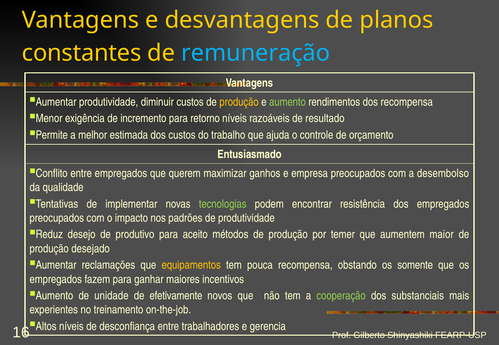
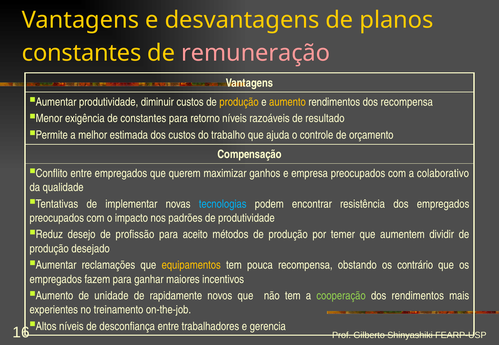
remuneração colour: light blue -> pink (256, 53)
aumento colour: light green -> yellow (287, 102)
de incremento: incremento -> constantes (143, 119)
Entusiasmado: Entusiasmado -> Compensação (250, 155)
desembolso: desembolso -> colaborativo (443, 174)
tecnologias colour: light green -> light blue (223, 204)
produtivo: produtivo -> profissão (135, 235)
maior: maior -> dividir (442, 235)
somente: somente -> contrário (415, 265)
efetivamente: efetivamente -> rapidamente (176, 296)
dos substanciais: substanciais -> rendimentos (418, 296)
